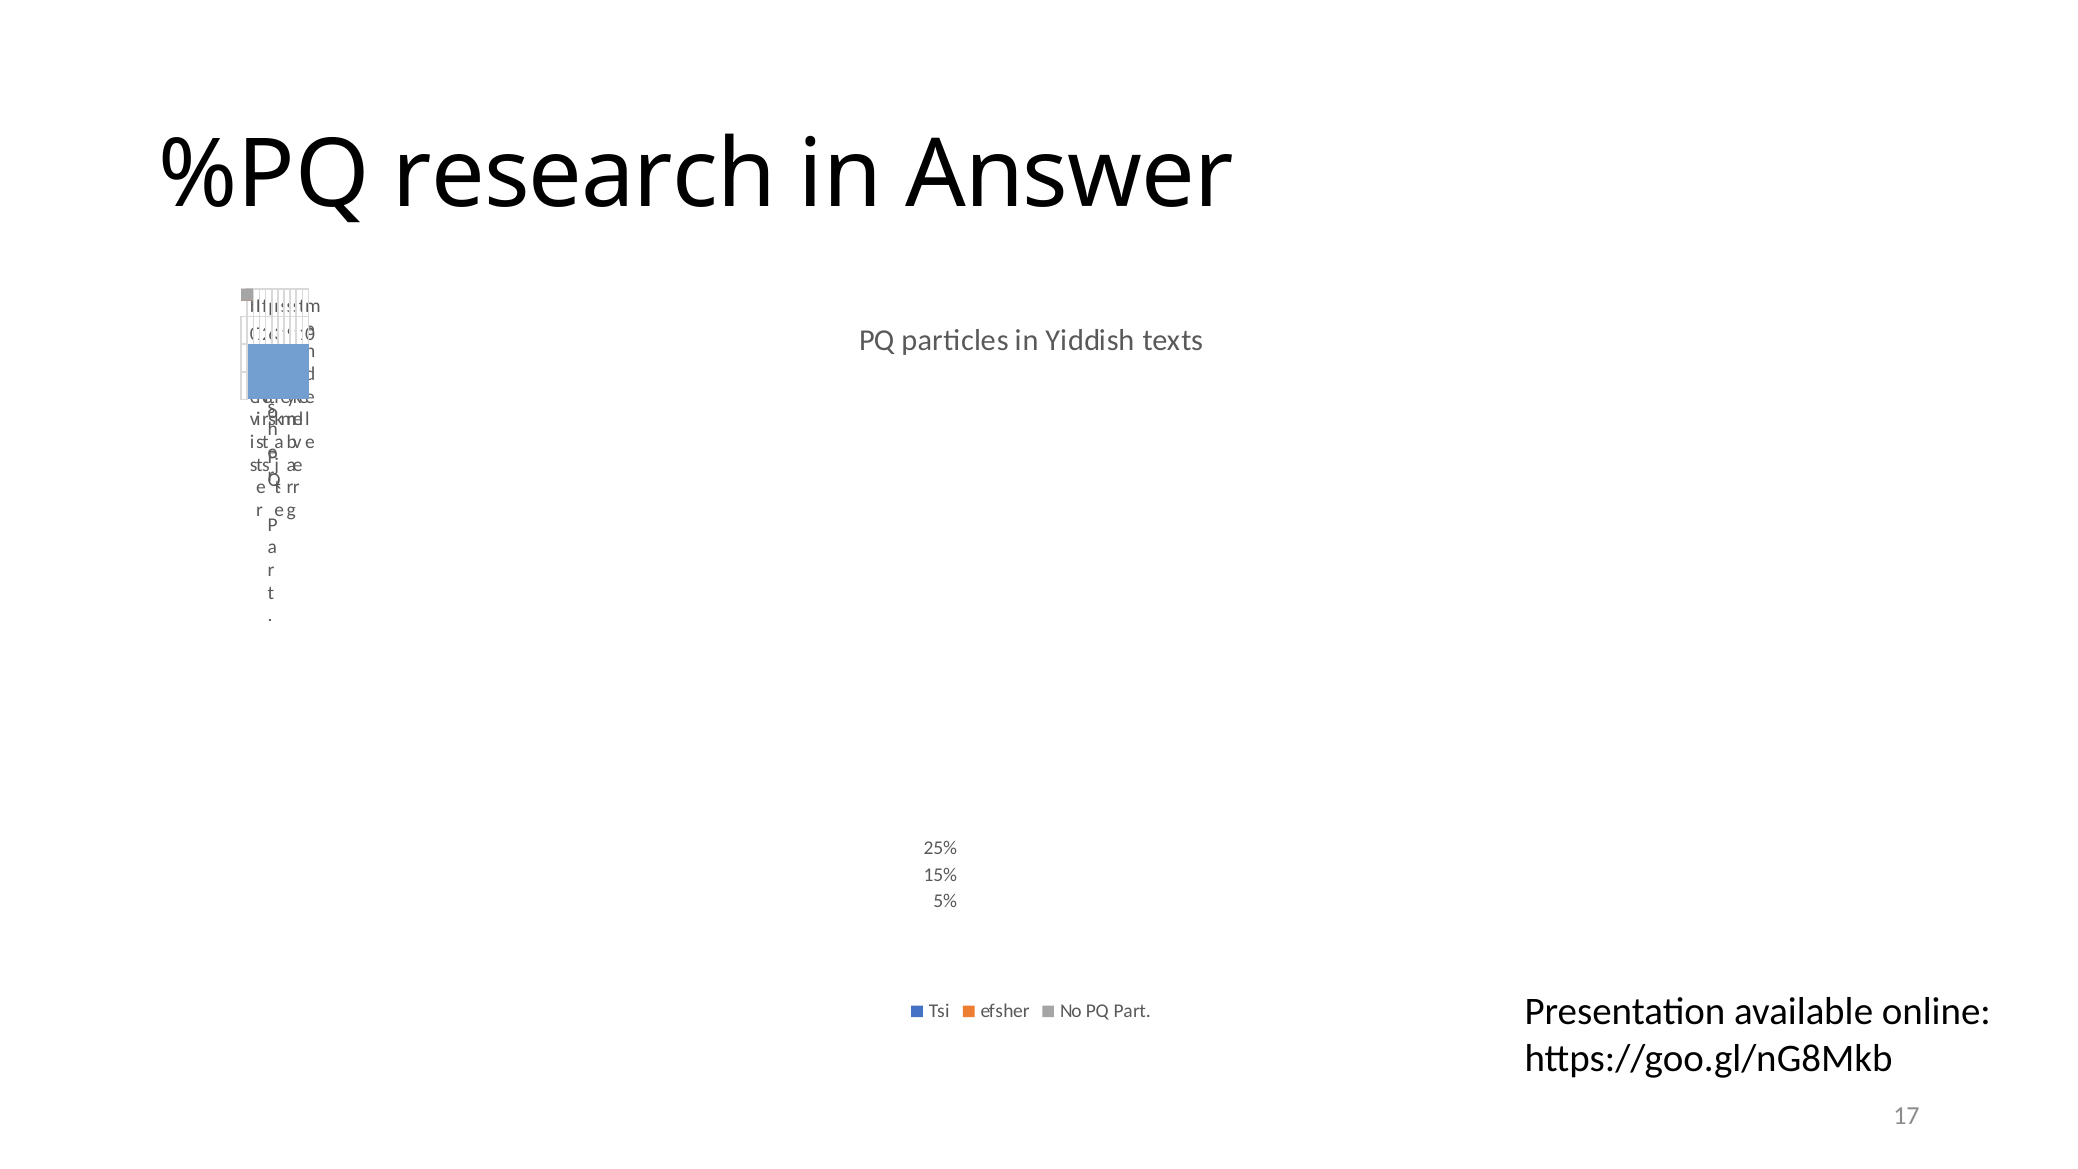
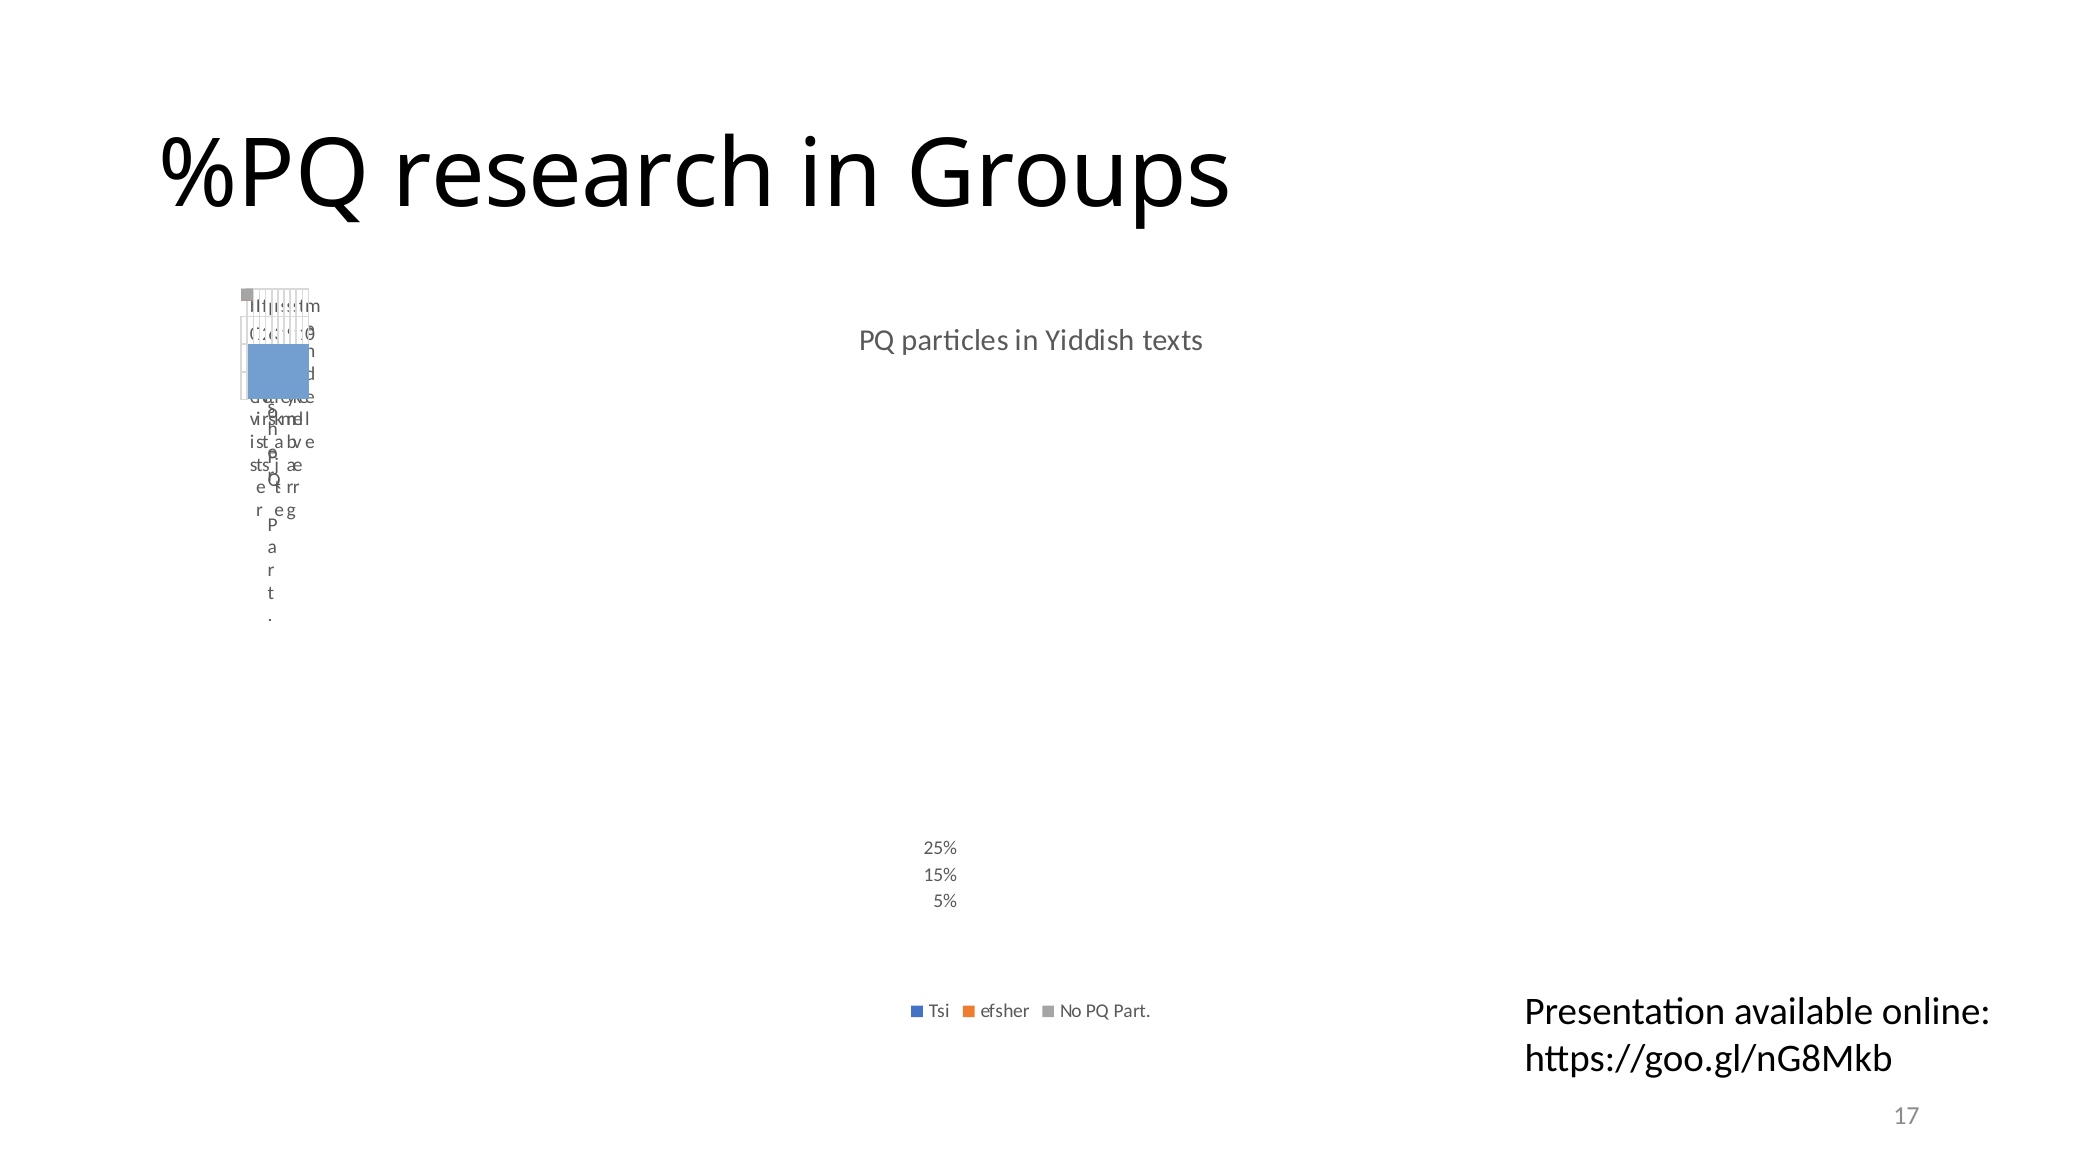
Answer: Answer -> Groups (1069, 175)
